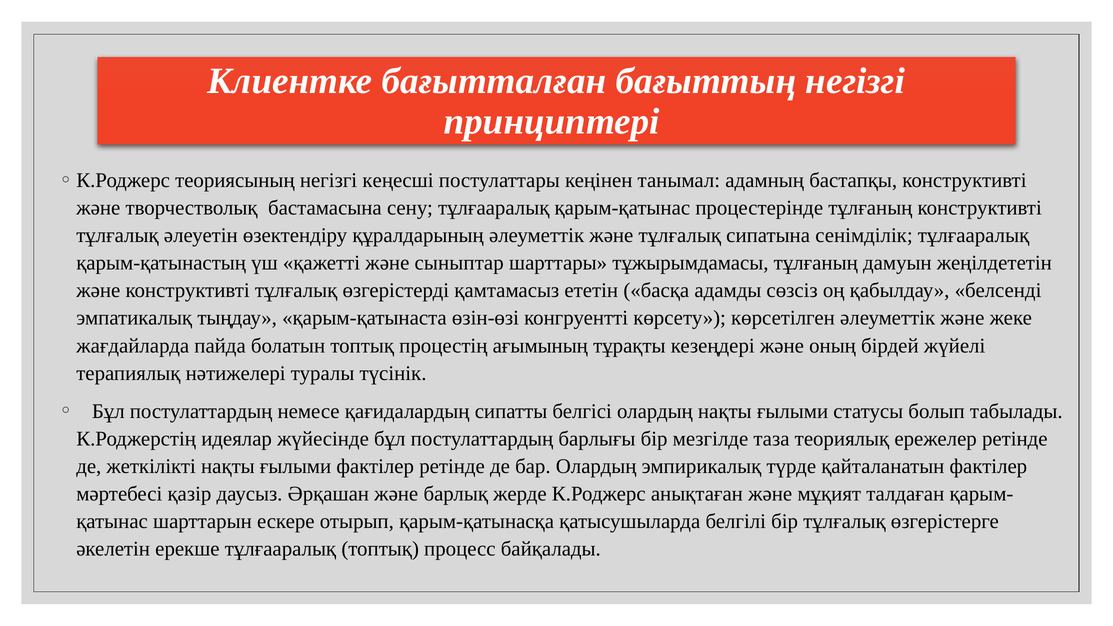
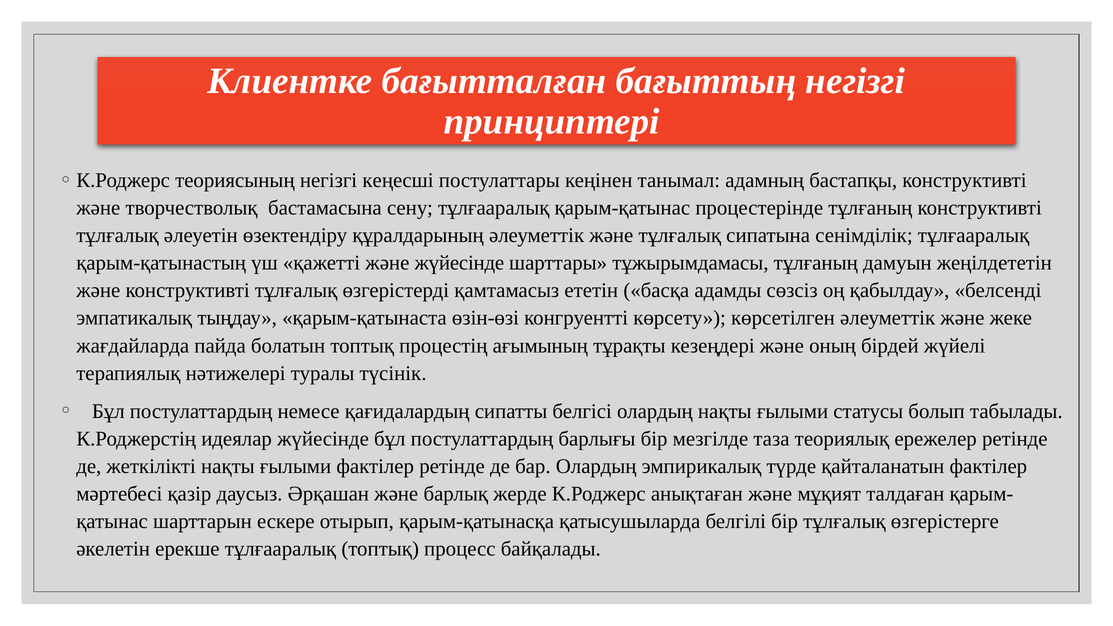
және сыныптар: сыныптар -> жүйесінде (459, 263)
